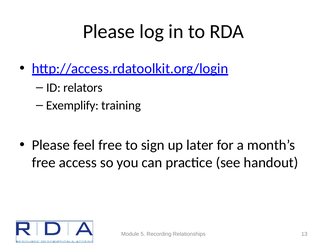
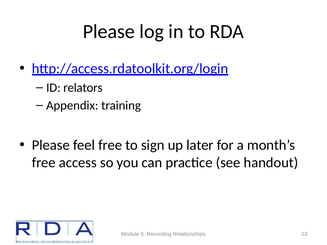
Exemplify: Exemplify -> Appendix (72, 106)
